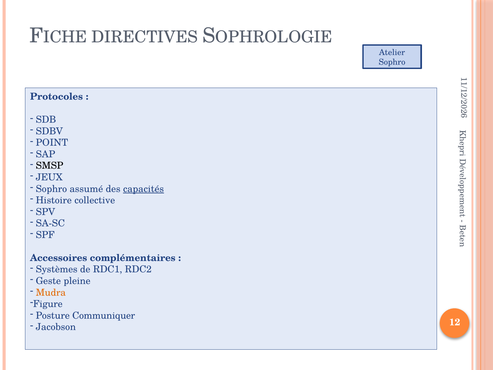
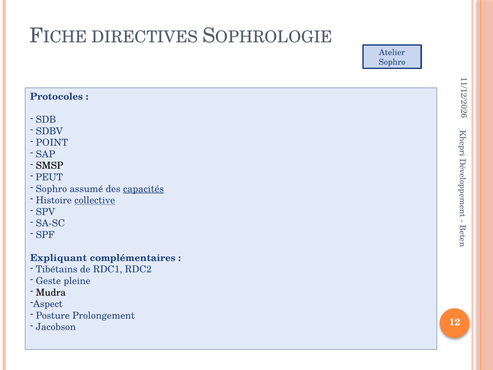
JEUX: JEUX -> PEUT (49, 177)
collective underline: none -> present (95, 200)
Accessoires: Accessoires -> Expliquant (59, 258)
Systèmes: Systèmes -> Tibétains (57, 269)
Mudra colour: orange -> black (51, 292)
Figure: Figure -> Aspect (48, 304)
Communiquer: Communiquer -> Prolongement (104, 315)
